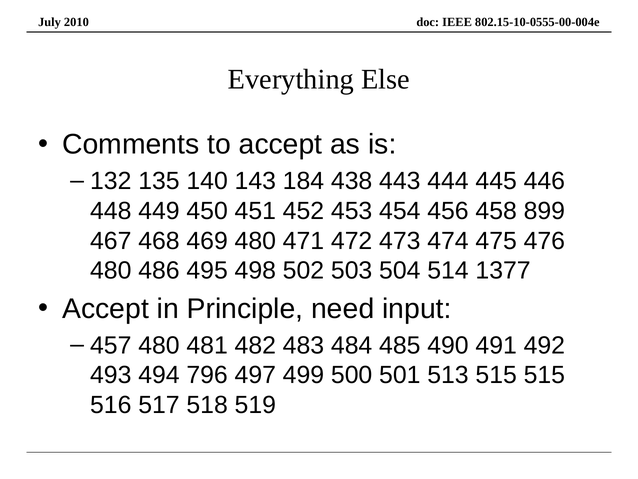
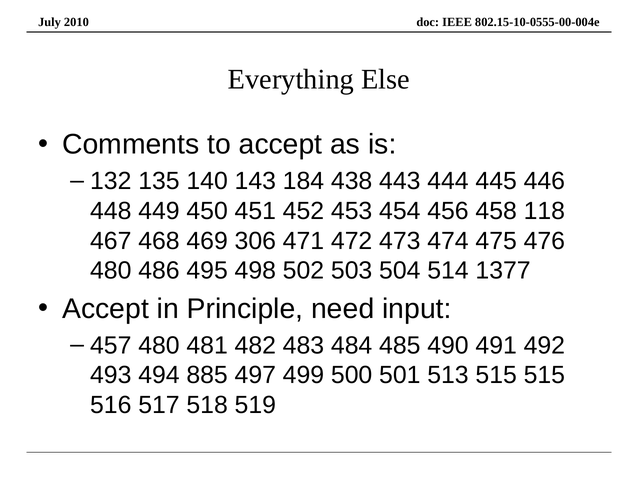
899: 899 -> 118 (544, 211)
469 480: 480 -> 306 (255, 241)
796: 796 -> 885 (207, 375)
